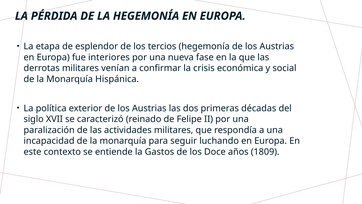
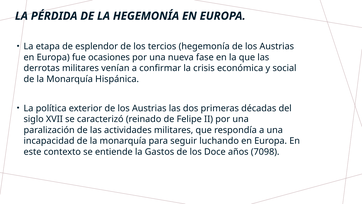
interiores: interiores -> ocasiones (109, 57)
1809: 1809 -> 7098 (265, 152)
